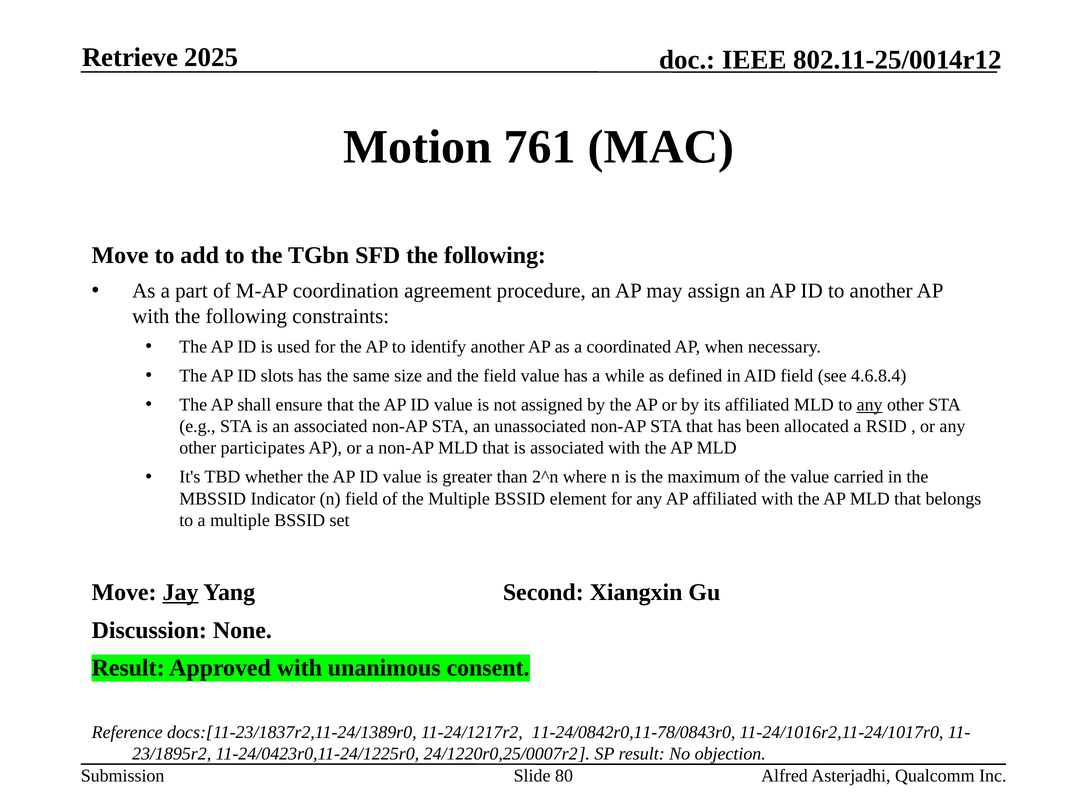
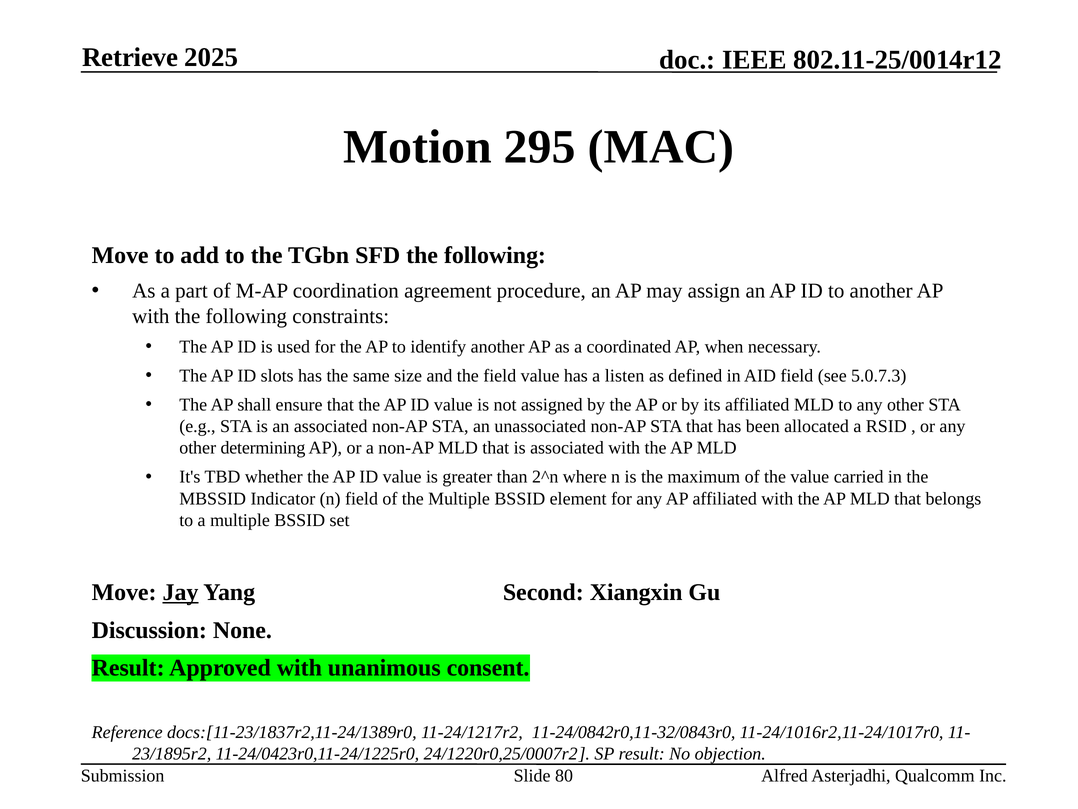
761: 761 -> 295 (540, 147)
while: while -> listen (625, 376)
4.6.8.4: 4.6.8.4 -> 5.0.7.3 (879, 376)
any underline: present -> none (870, 405)
participates: participates -> determining (263, 448)
11-24/0842r0,11-78/0843r0: 11-24/0842r0,11-78/0843r0 -> 11-24/0842r0,11-32/0843r0 (634, 732)
